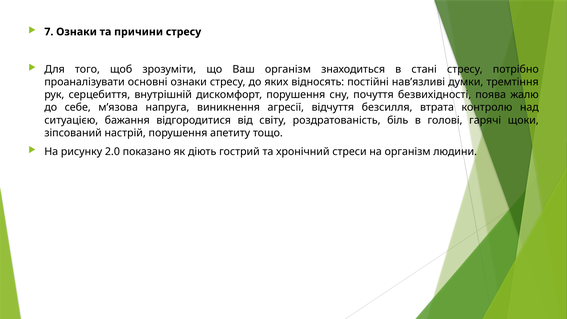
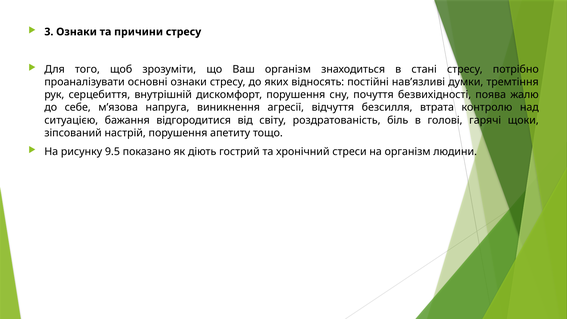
7: 7 -> 3 (49, 32)
2.0: 2.0 -> 9.5 (112, 152)
